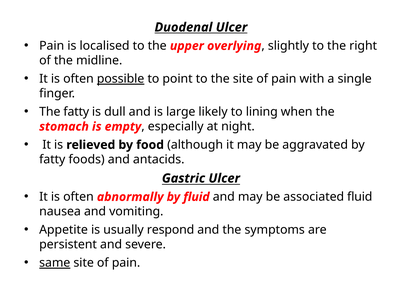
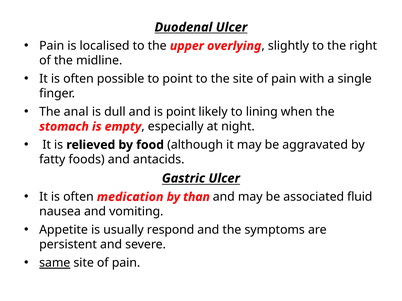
possible underline: present -> none (121, 79)
The fatty: fatty -> anal (76, 112)
is large: large -> point (181, 112)
abnormally: abnormally -> medication (130, 197)
by fluid: fluid -> than (197, 197)
